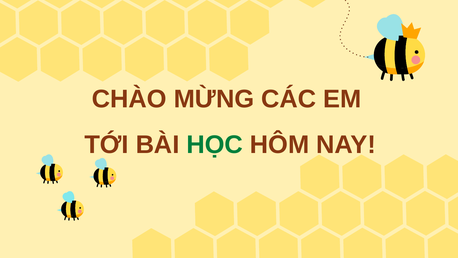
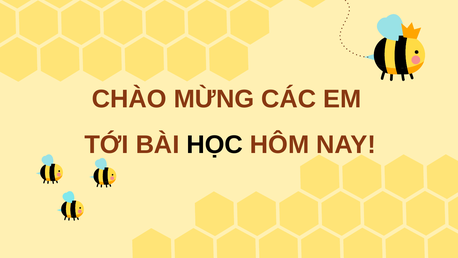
HỌC colour: green -> black (215, 145)
